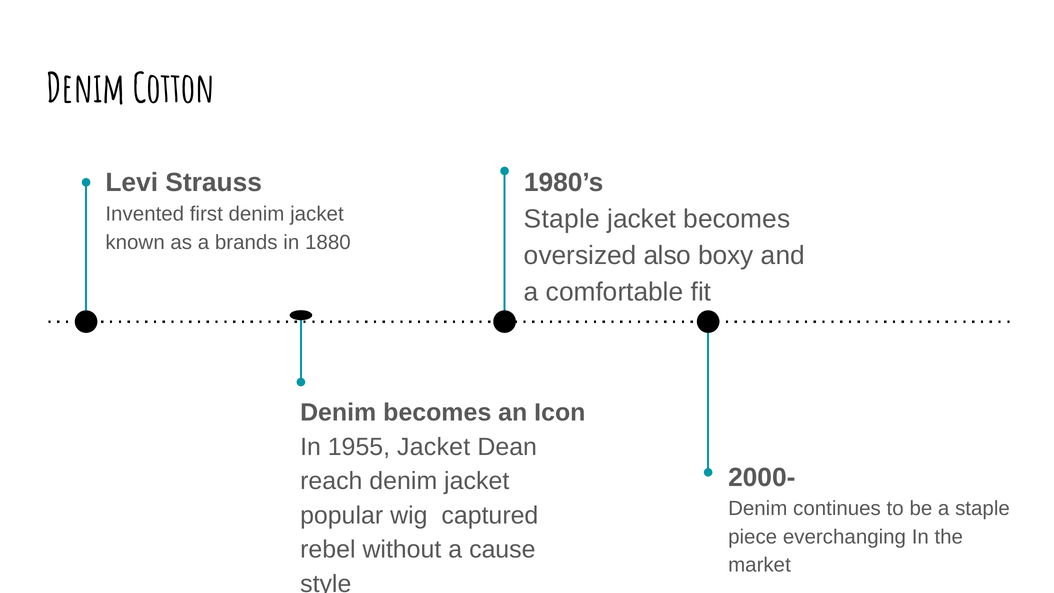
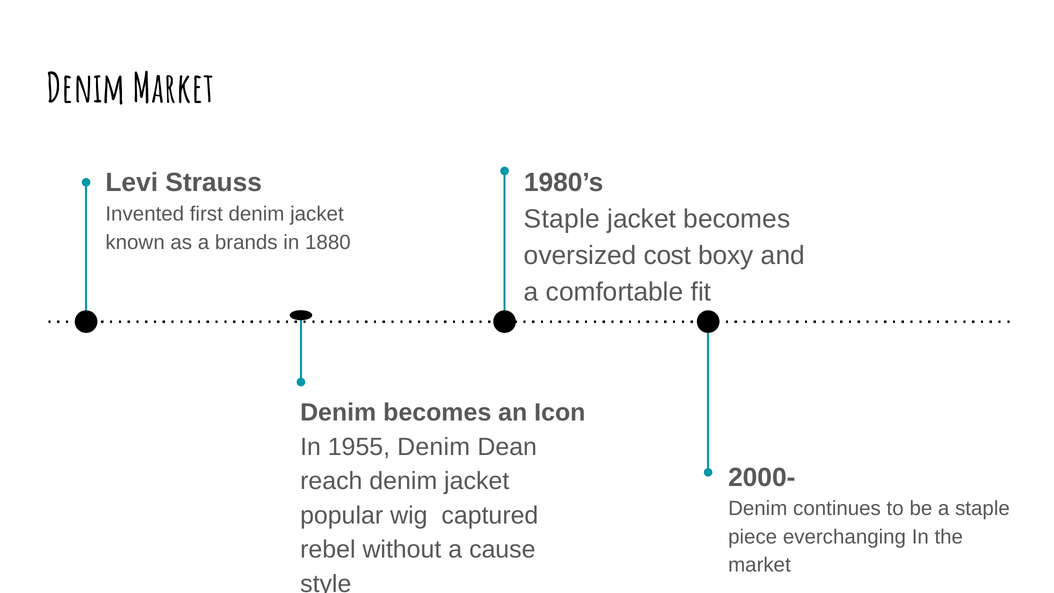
Denim Cotton: Cotton -> Market (173, 89)
also: also -> cost (667, 255)
1955 Jacket: Jacket -> Denim (434, 447)
